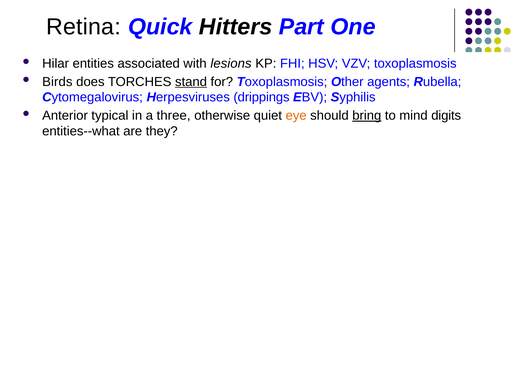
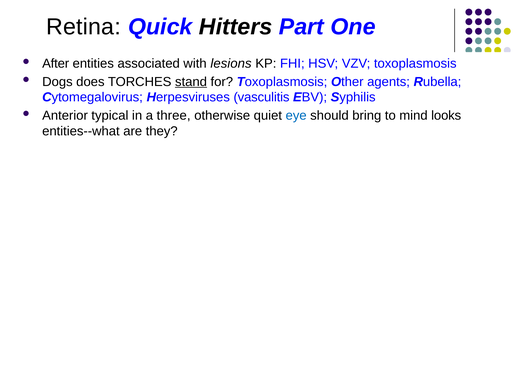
Hilar: Hilar -> After (56, 64)
Birds: Birds -> Dogs (57, 82)
drippings: drippings -> vasculitis (261, 97)
eye colour: orange -> blue (296, 116)
bring underline: present -> none (367, 116)
digits: digits -> looks (446, 116)
